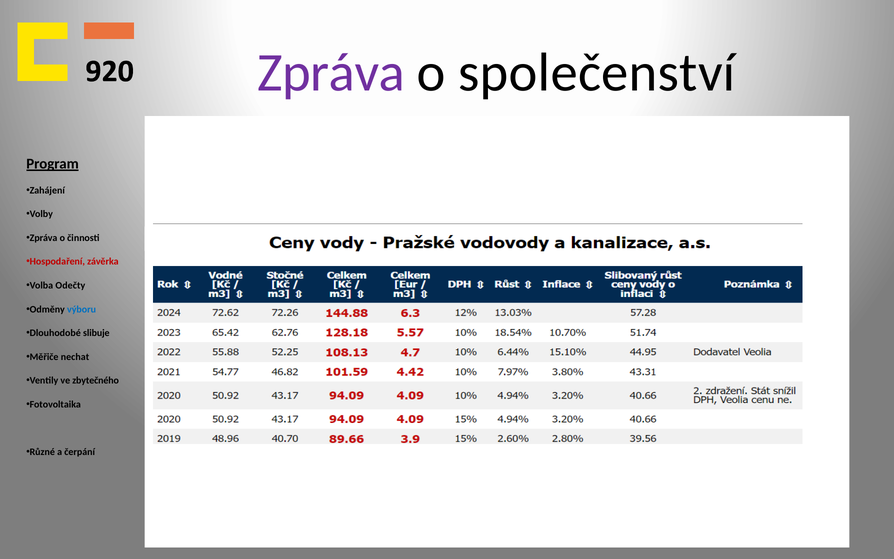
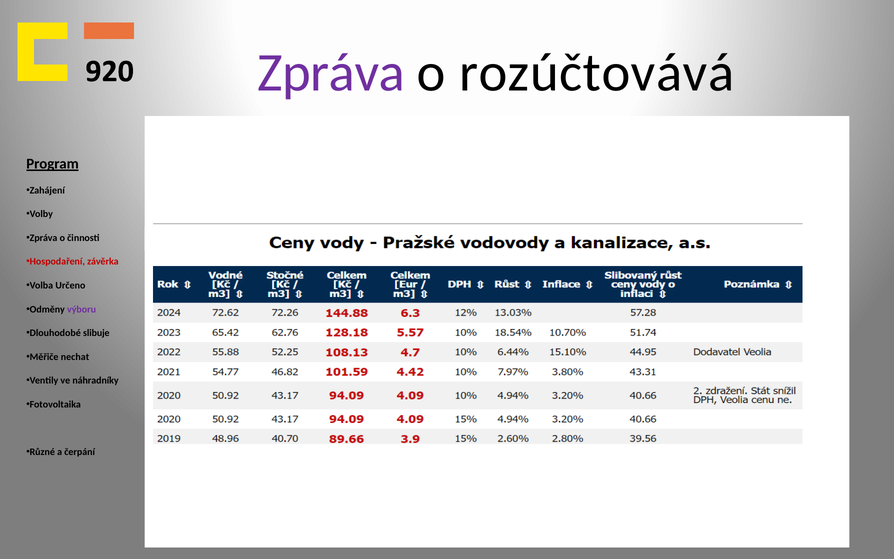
společenství: společenství -> rozúčtovává (597, 73)
Odečty: Odečty -> Určeno (70, 285)
výboru colour: blue -> purple (82, 309)
zbytečného: zbytečného -> náhradníky (96, 381)
